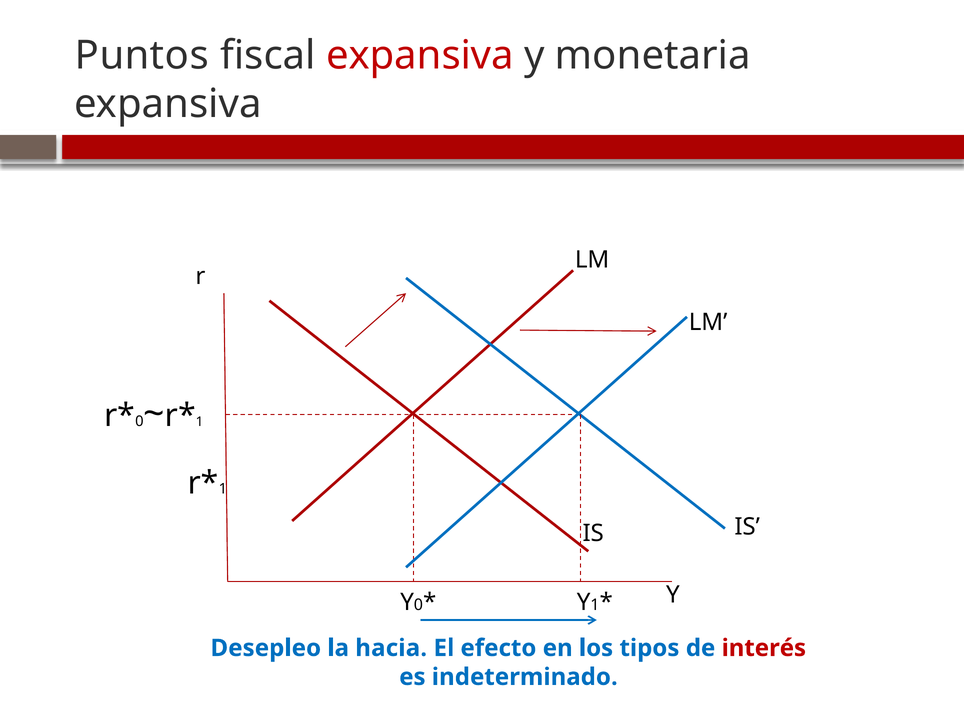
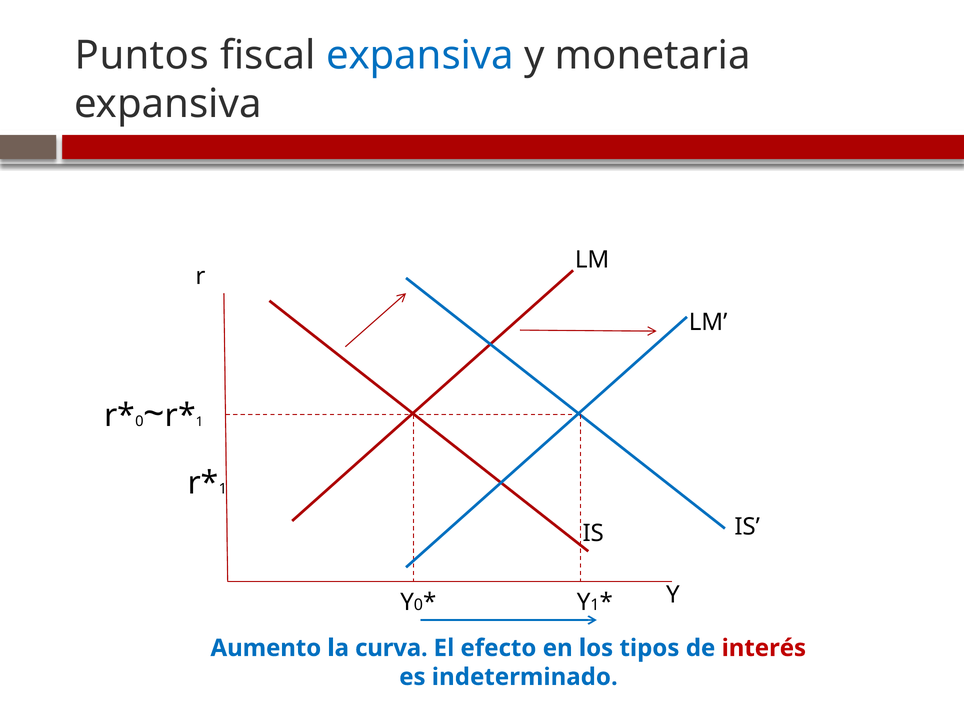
expansiva colour: red -> blue (420, 56)
Desepleo: Desepleo -> Aumento (266, 648)
hacia: hacia -> curva (391, 648)
